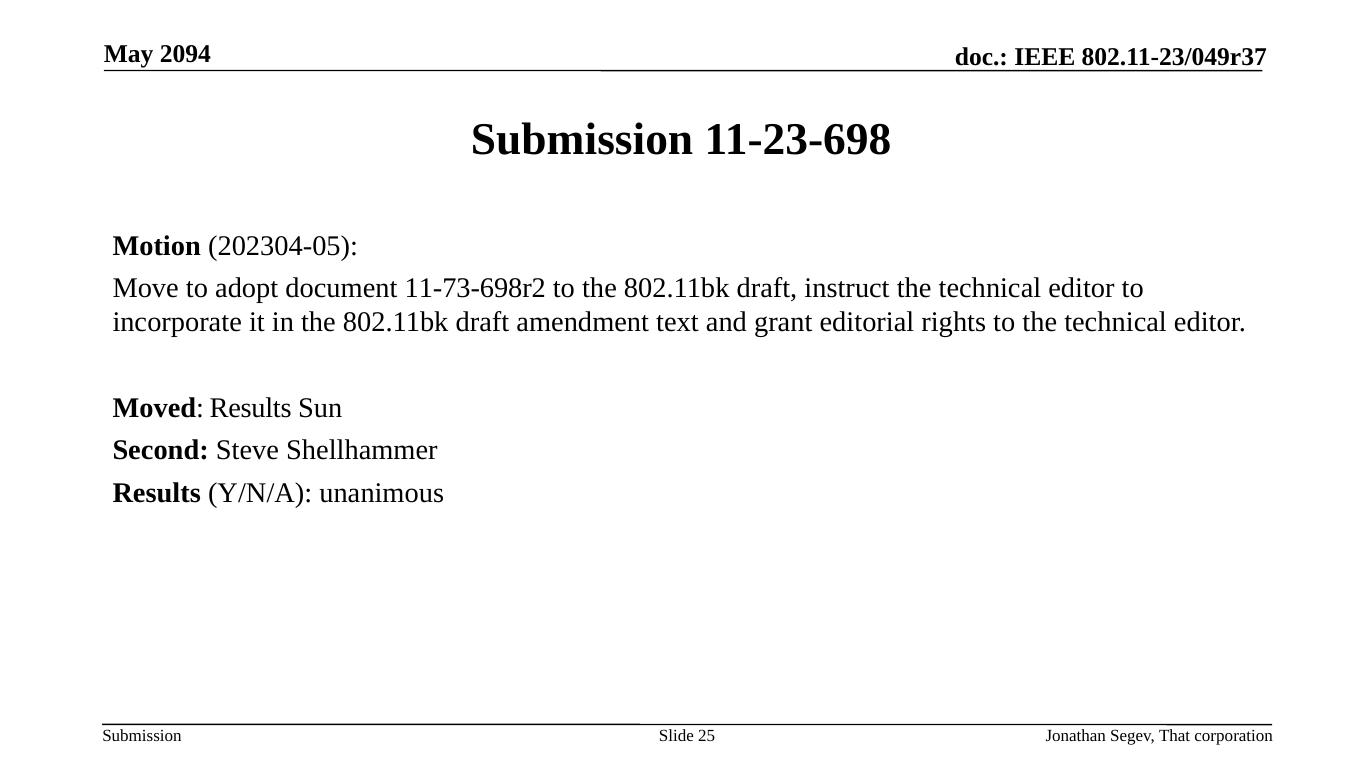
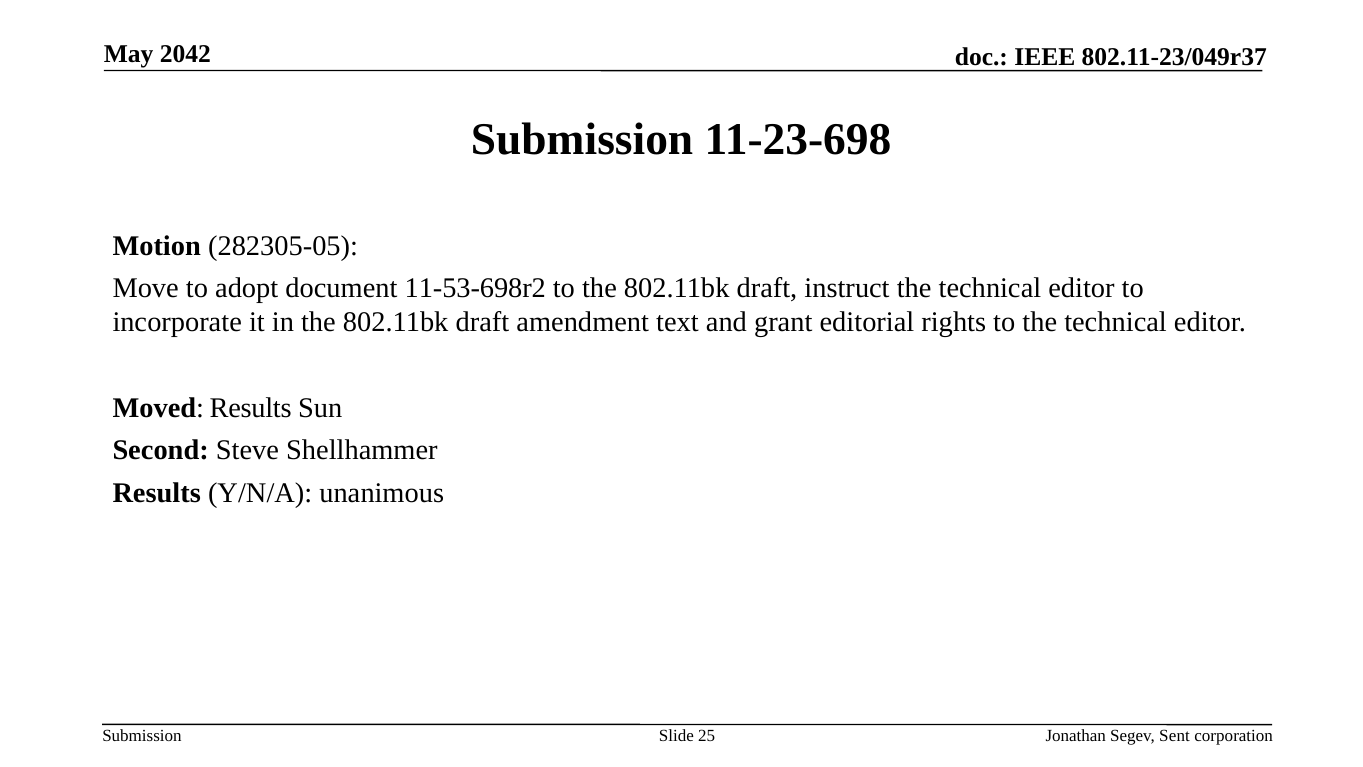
2094: 2094 -> 2042 (185, 54)
202304-05: 202304-05 -> 282305-05 (283, 246)
11-73-698r2: 11-73-698r2 -> 11-53-698r2 (475, 288)
That: That -> Sent (1175, 735)
